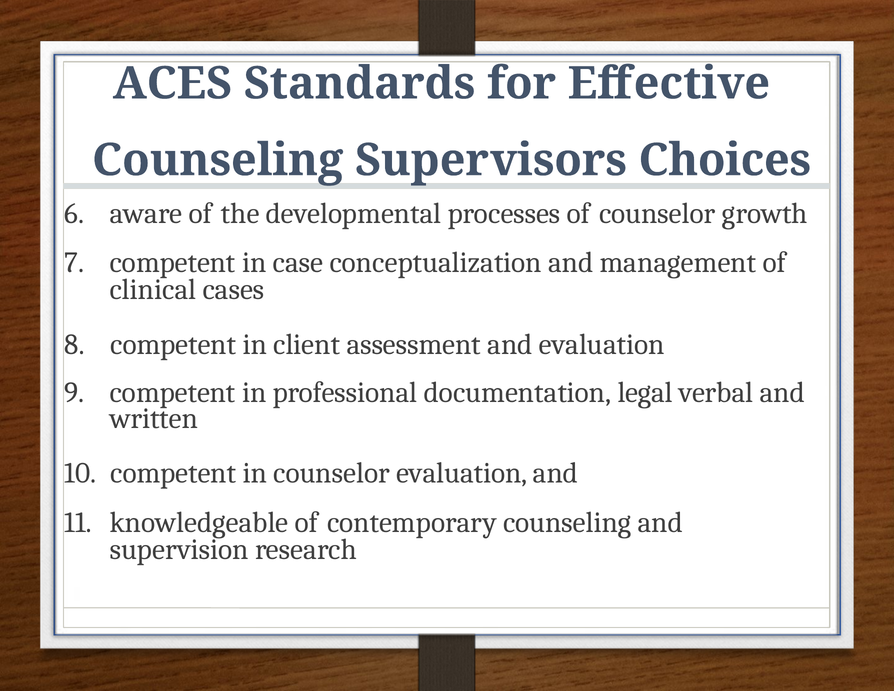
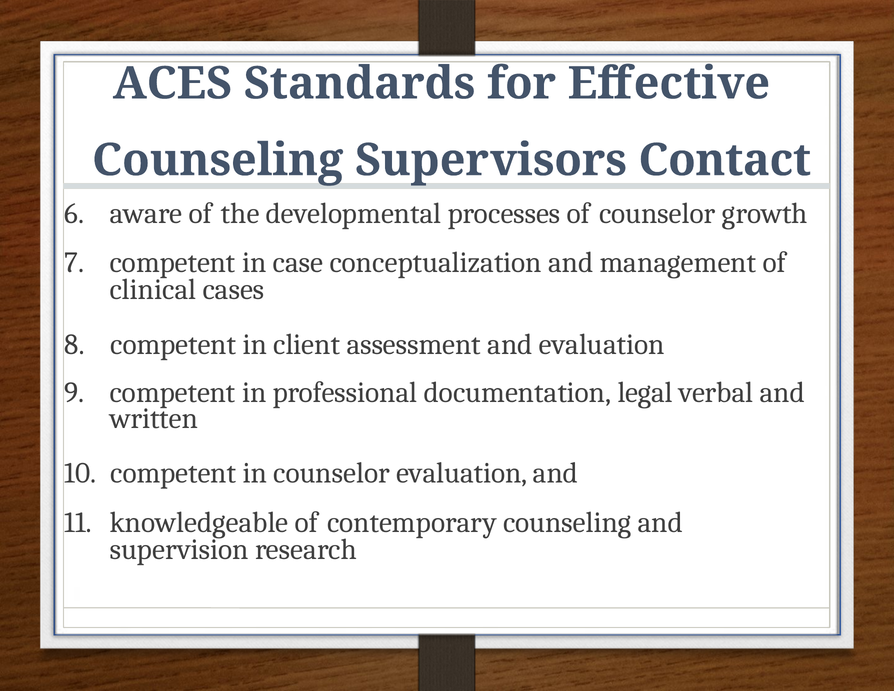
Choices: Choices -> Contact (725, 160)
